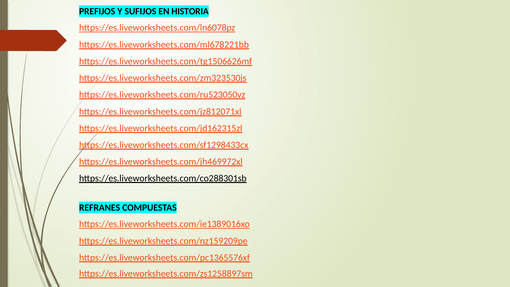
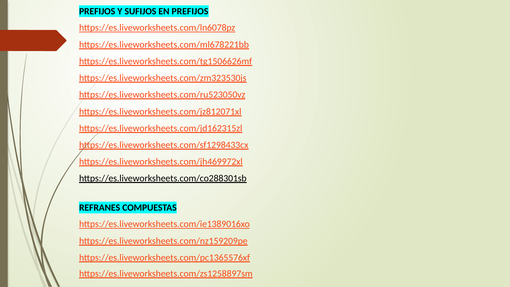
EN HISTORIA: HISTORIA -> PREFIJOS (190, 11)
